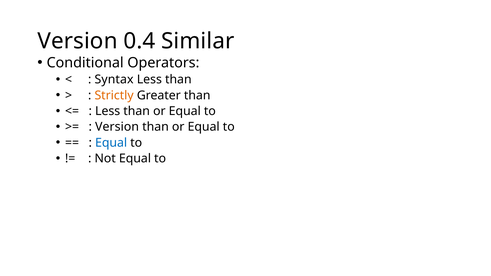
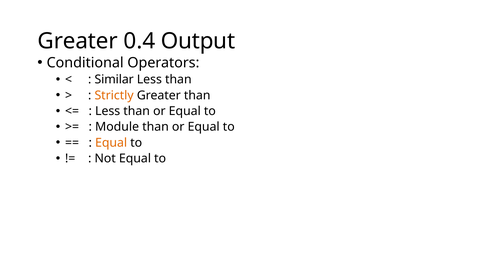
Version: Version -> Greater (78, 41)
Similar: Similar -> Output (198, 41)
Syntax: Syntax -> Similar (114, 80)
Version: Version -> Module (117, 127)
Equal colour: blue -> orange (111, 143)
